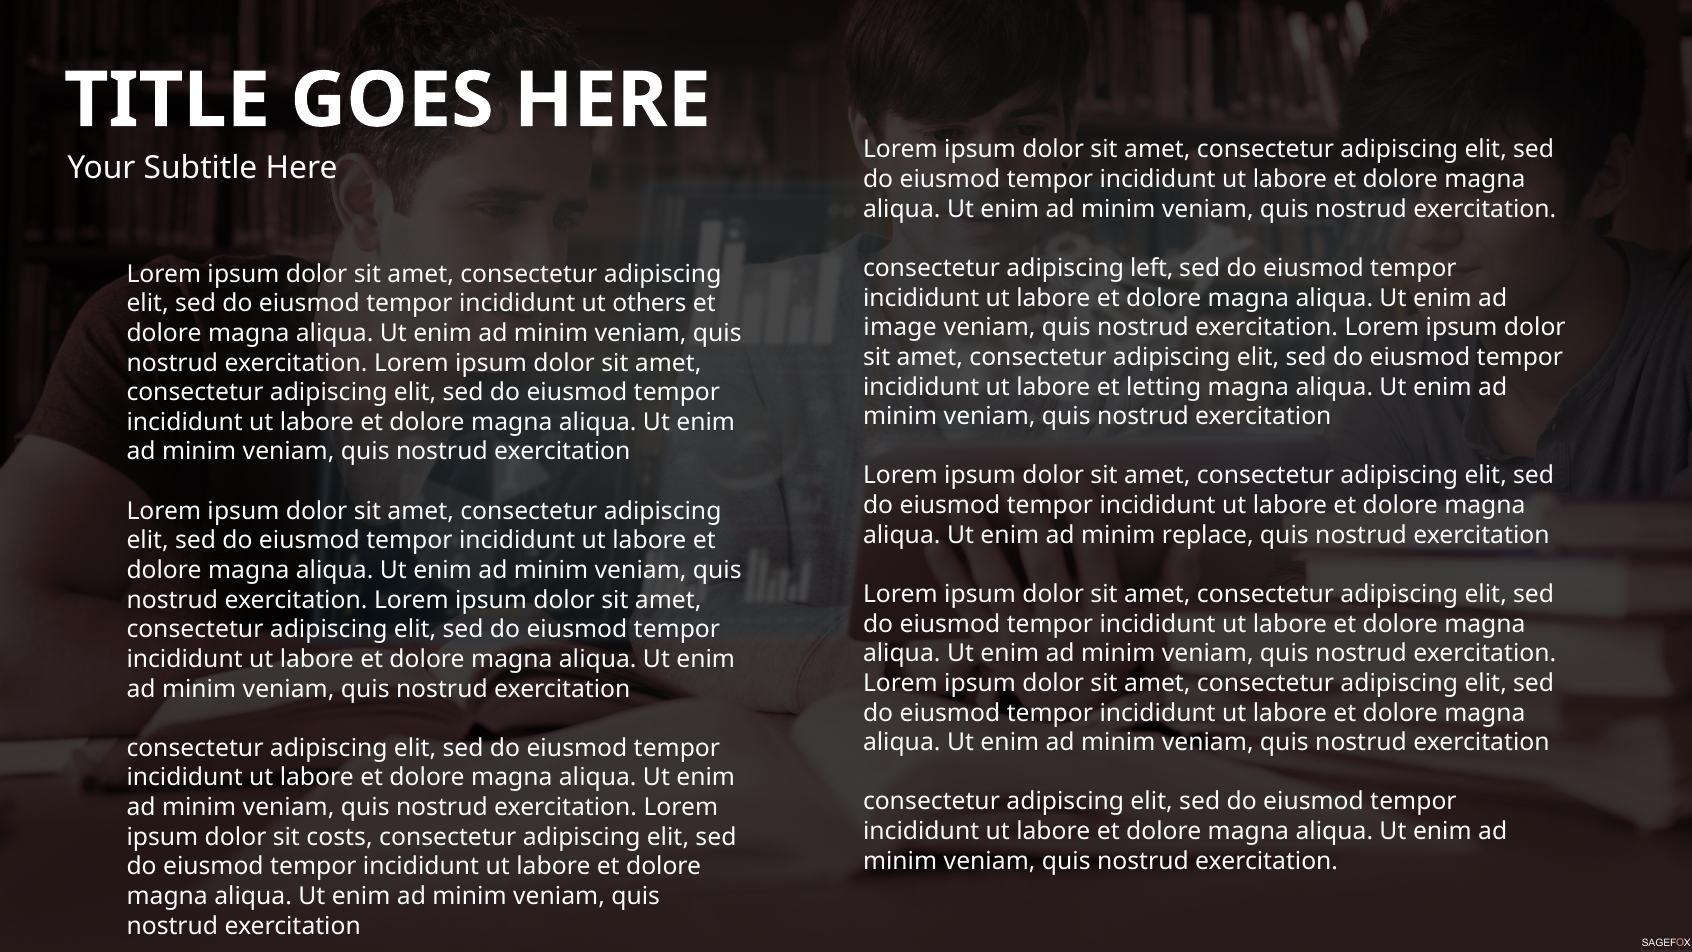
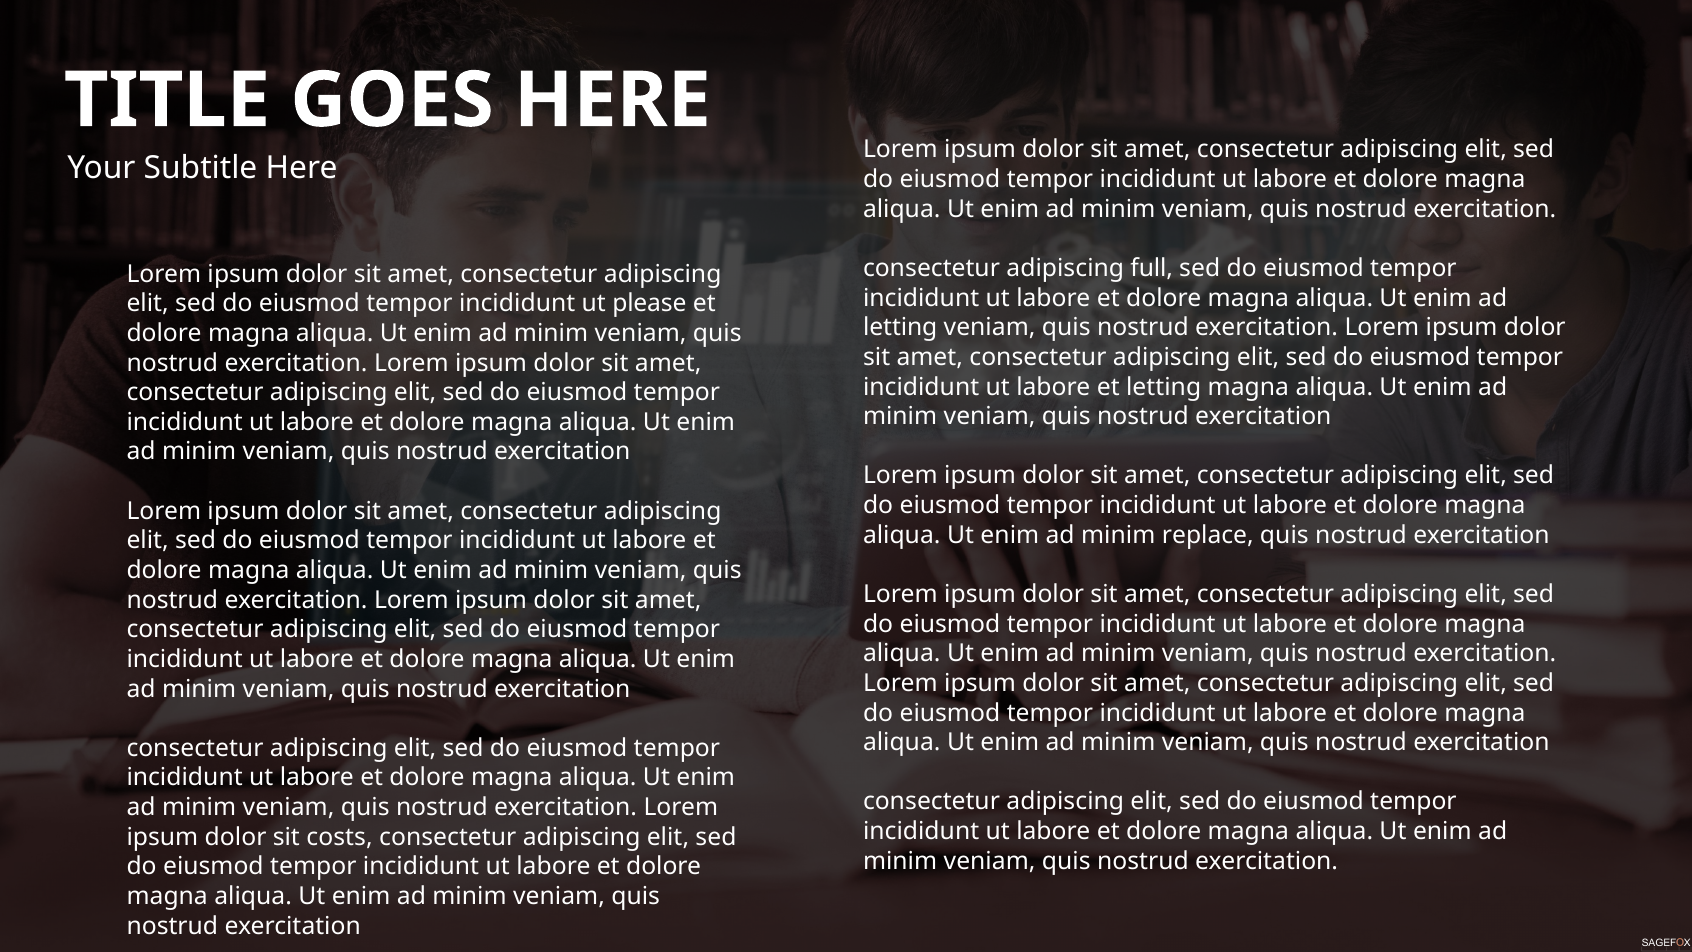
left: left -> full (1152, 268)
others: others -> please (649, 304)
image: image -> letting (900, 328)
